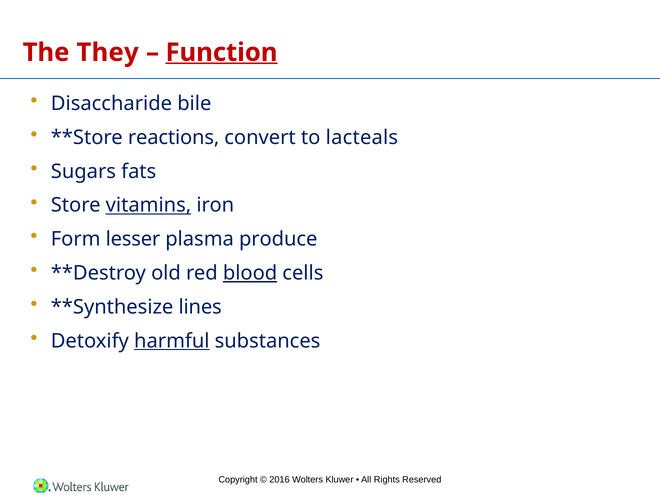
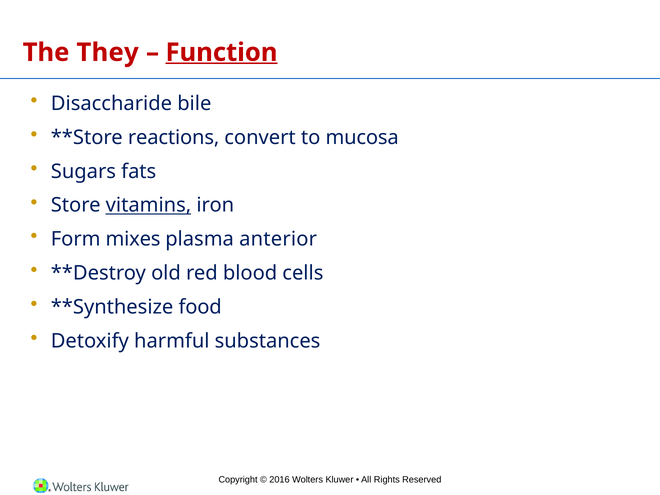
lacteals: lacteals -> mucosa (362, 138)
lesser: lesser -> mixes (133, 239)
produce: produce -> anterior (278, 239)
blood underline: present -> none (250, 273)
lines: lines -> food (200, 307)
harmful underline: present -> none (172, 341)
